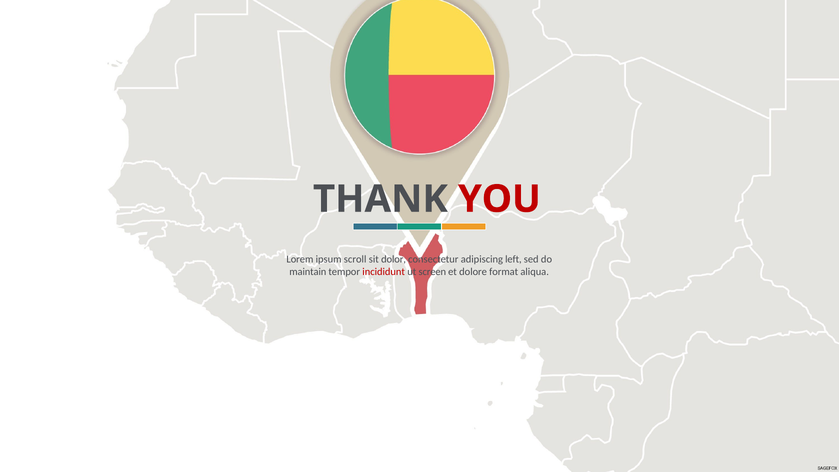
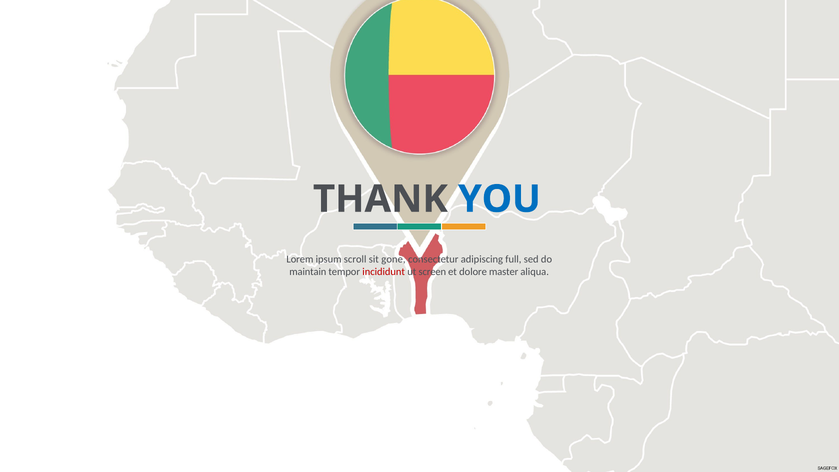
YOU colour: red -> blue (499, 199)
dolor: dolor -> gone (393, 259)
left: left -> full (513, 259)
format: format -> master (504, 272)
